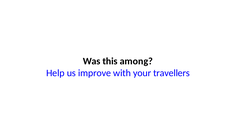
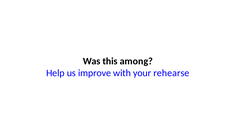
travellers: travellers -> rehearse (171, 73)
